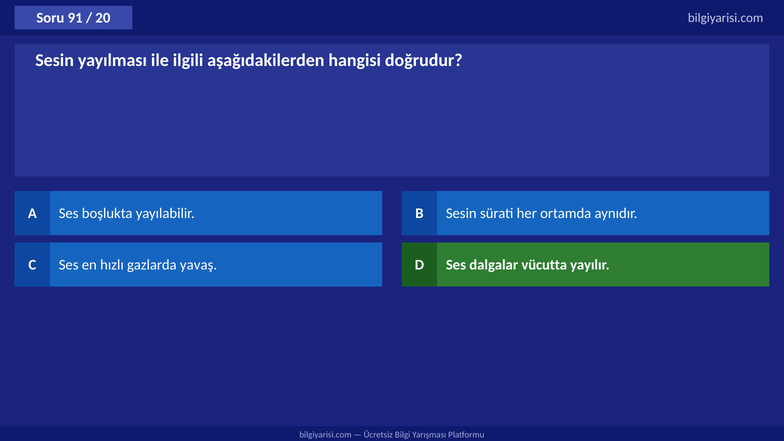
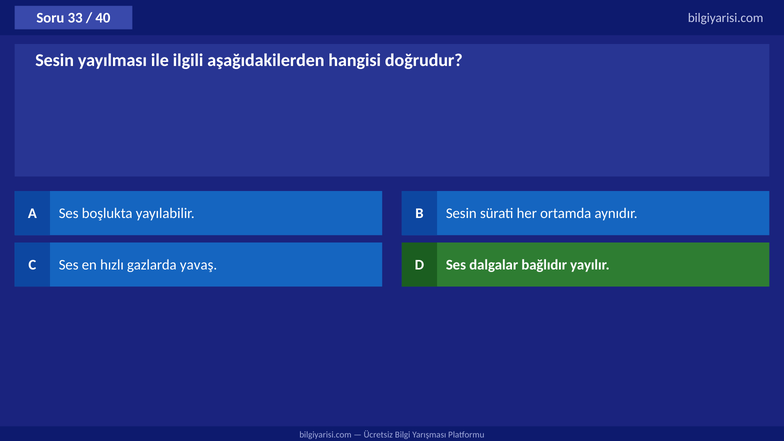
91: 91 -> 33 (75, 18)
20: 20 -> 40 (103, 18)
vücutta: vücutta -> bağlıdır (544, 265)
